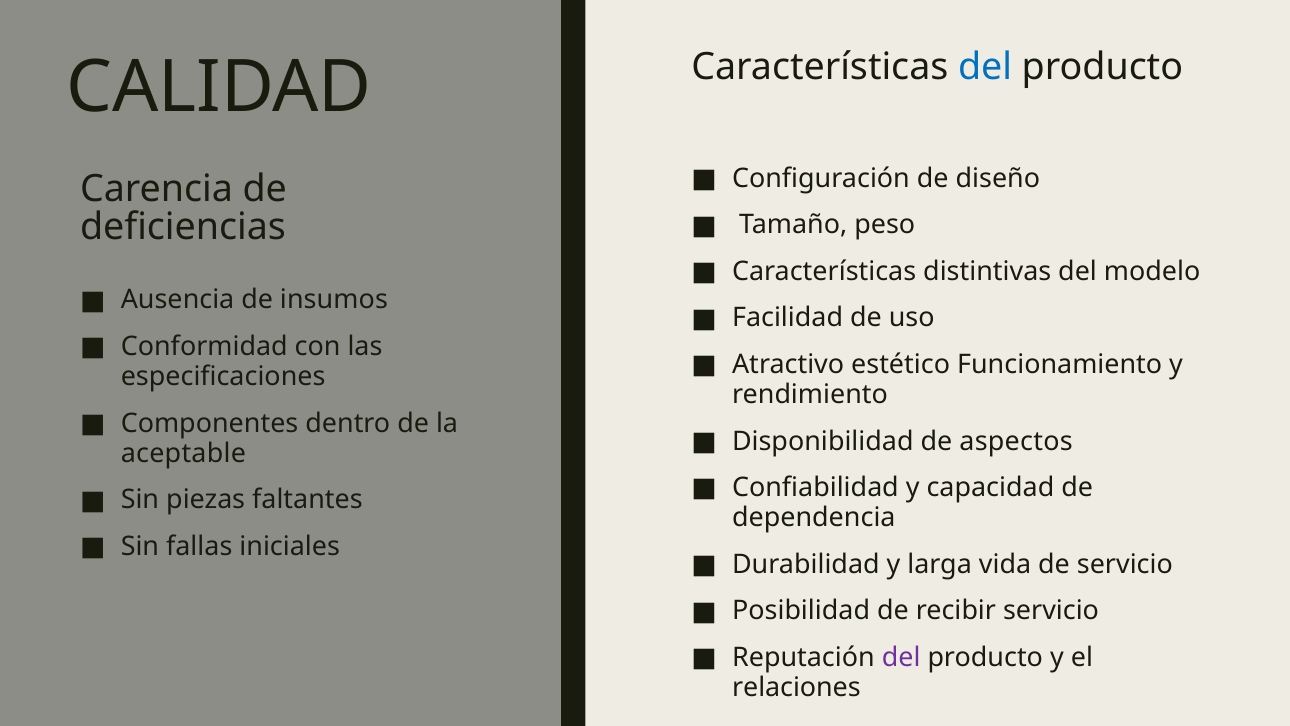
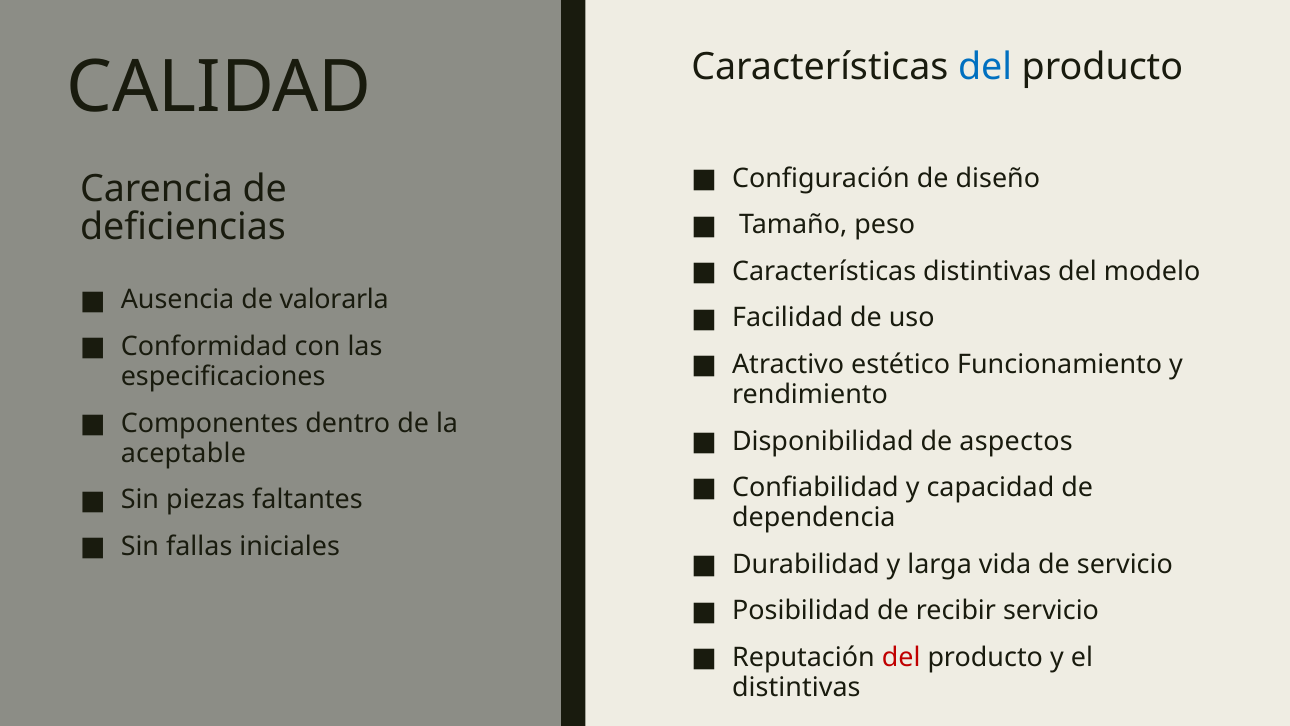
insumos: insumos -> valorarla (334, 300)
del colour: purple -> red (901, 657)
relaciones: relaciones -> distintivas (796, 687)
